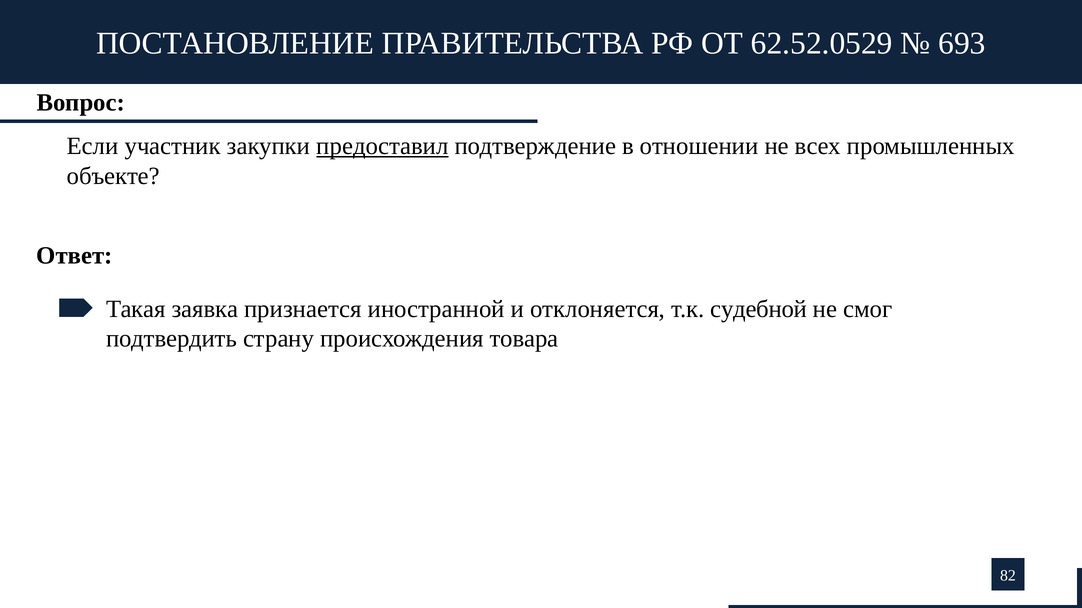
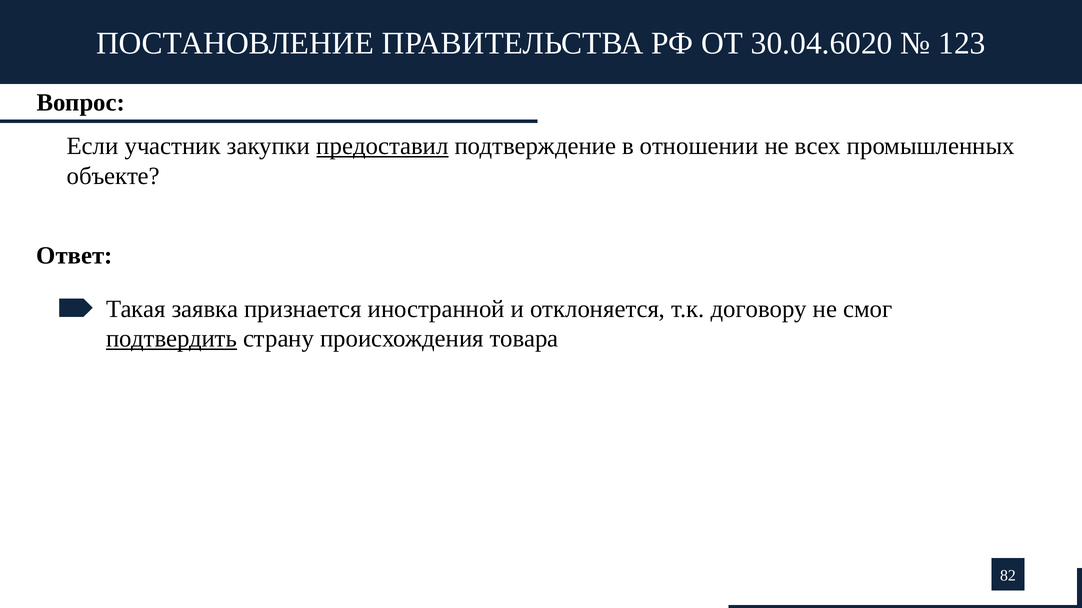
62.52.0529: 62.52.0529 -> 30.04.6020 (822, 44)
693: 693 -> 123 (962, 44)
судебной: судебной -> договору (759, 309)
подтвердить underline: none -> present (171, 339)
